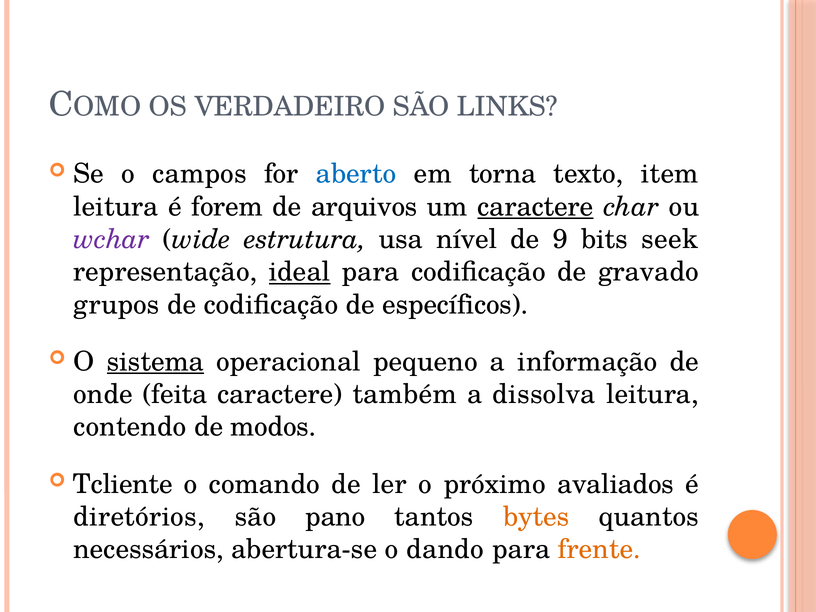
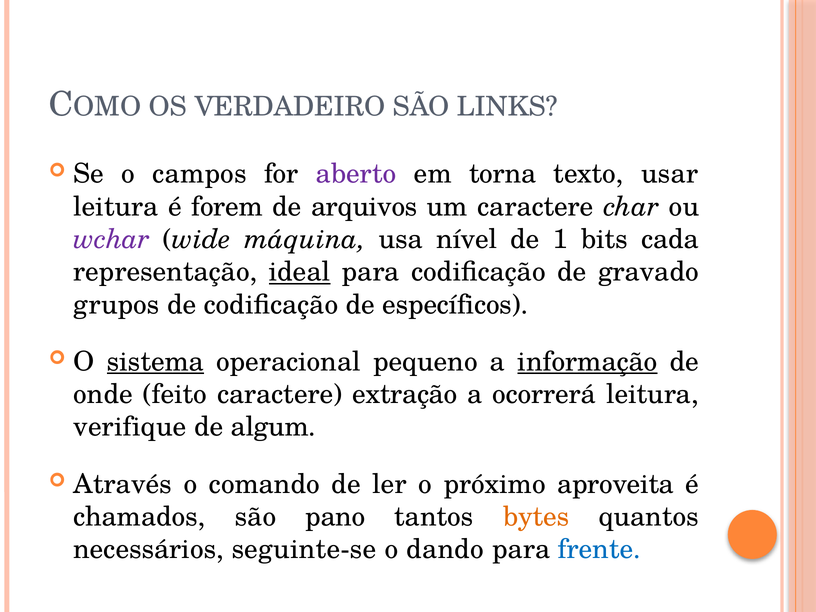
aberto colour: blue -> purple (356, 174)
item: item -> usar (670, 174)
caractere underline: present -> none (535, 207)
estrutura: estrutura -> máquina (305, 239)
9: 9 -> 1 (560, 239)
seek: seek -> cada (670, 239)
informação underline: none -> present (588, 362)
feita: feita -> feito (175, 394)
também: também -> extração (405, 394)
dissolva: dissolva -> ocorrerá (544, 394)
contendo: contendo -> verifique (130, 427)
modos: modos -> algum (273, 427)
Tcliente: Tcliente -> Através (123, 484)
avaliados: avaliados -> aproveita (616, 484)
diretórios: diretórios -> chamados (139, 517)
abertura-se: abertura-se -> seguinte-se (304, 549)
frente colour: orange -> blue (599, 549)
